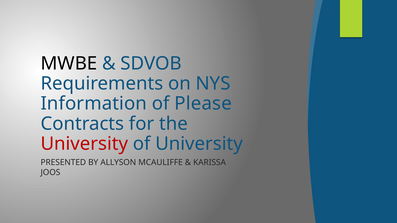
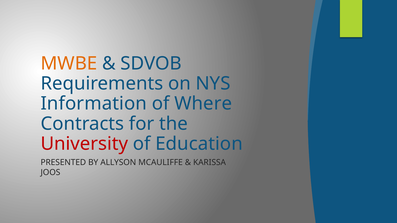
MWBE colour: black -> orange (69, 63)
Please: Please -> Where (203, 104)
of University: University -> Education (199, 144)
